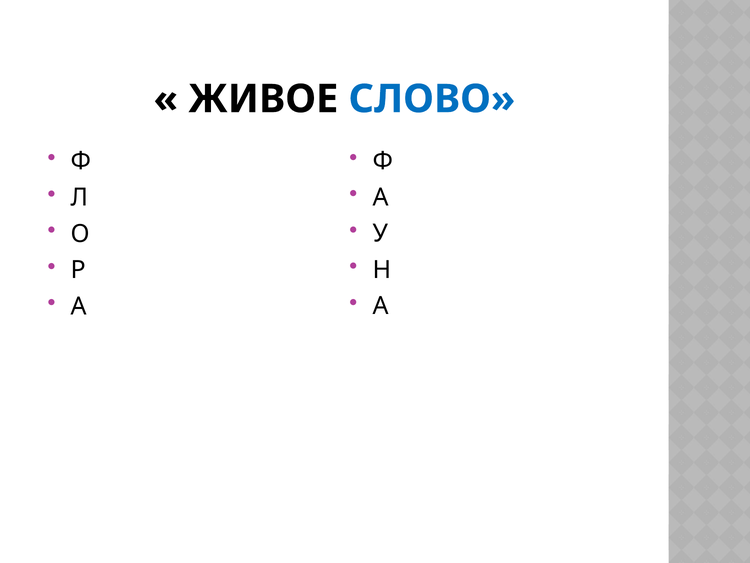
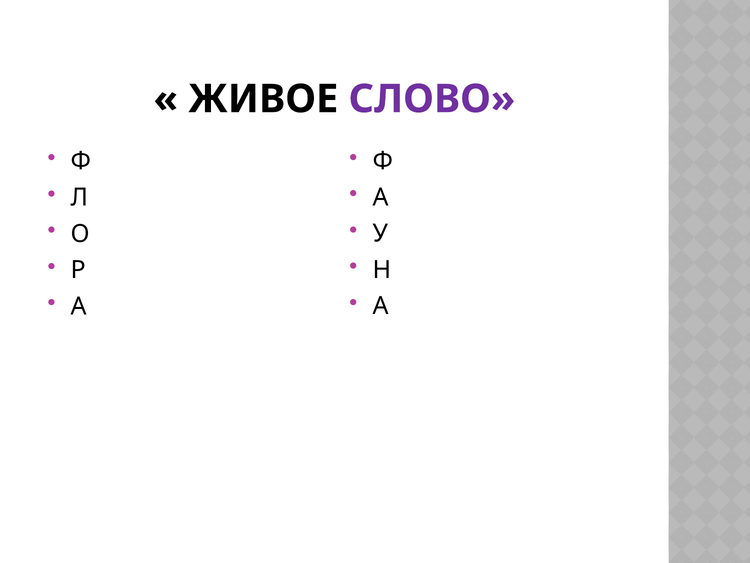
СЛОВО colour: blue -> purple (432, 99)
